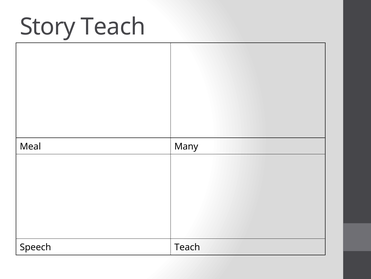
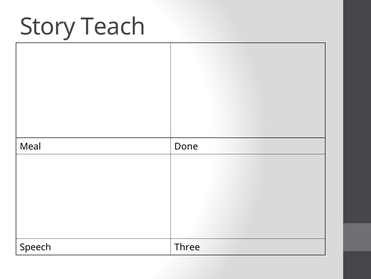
Many: Many -> Done (186, 146)
Speech Teach: Teach -> Three (187, 247)
